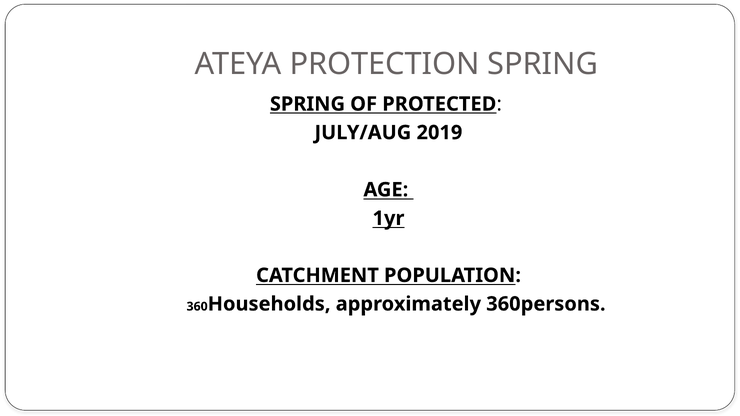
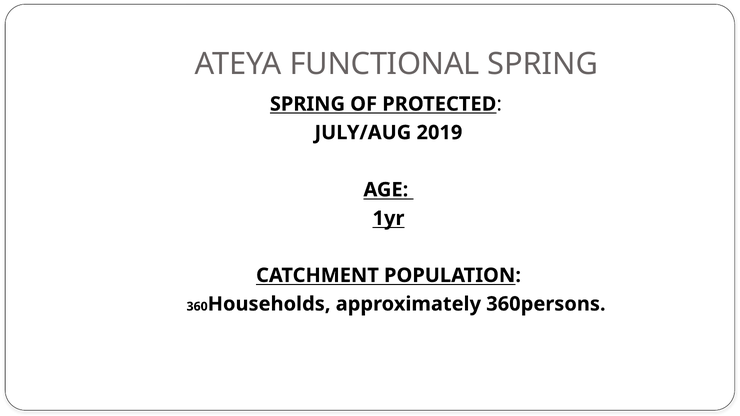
PROTECTION: PROTECTION -> FUNCTIONAL (385, 64)
